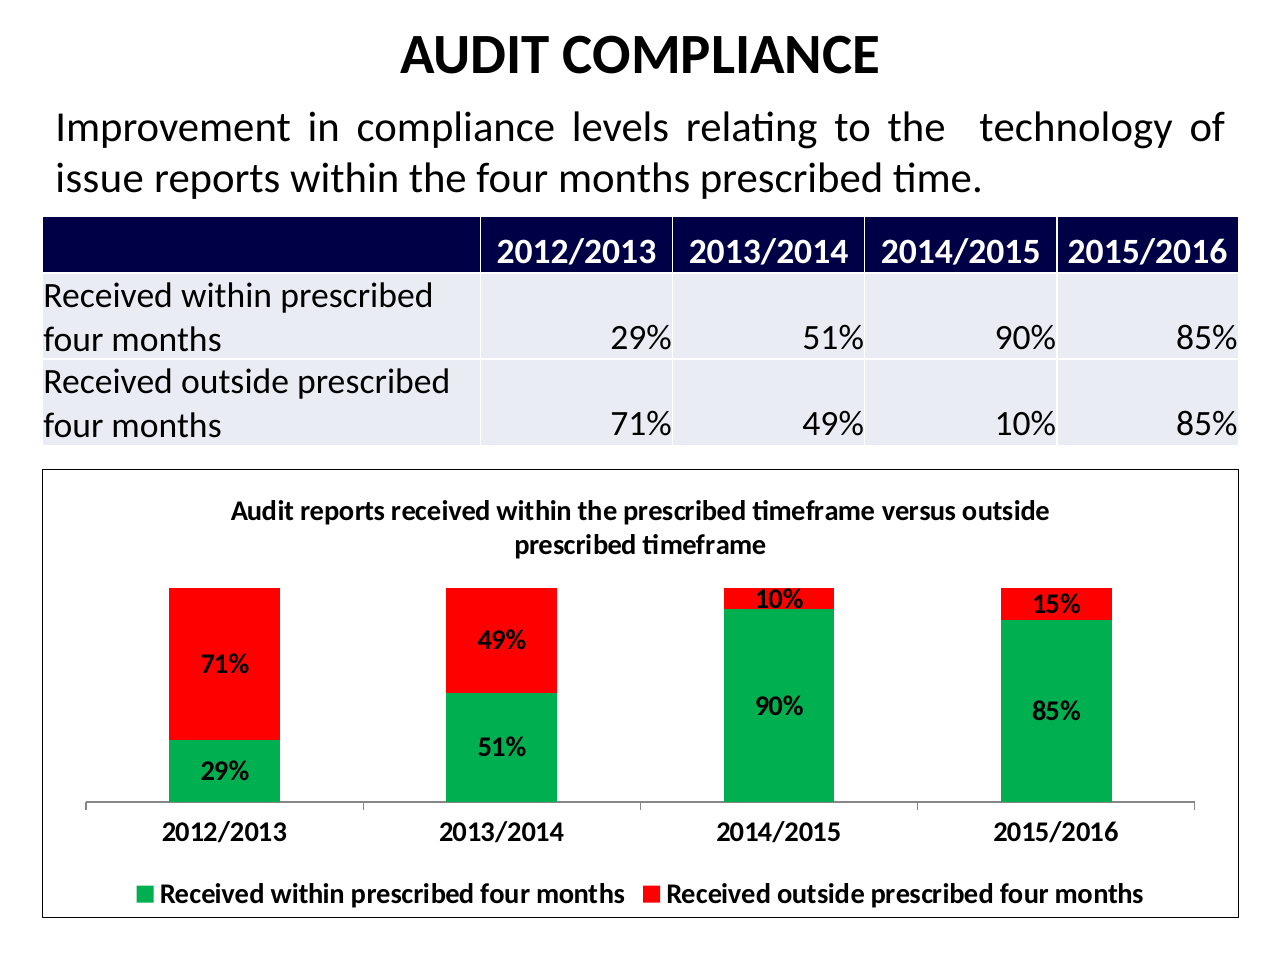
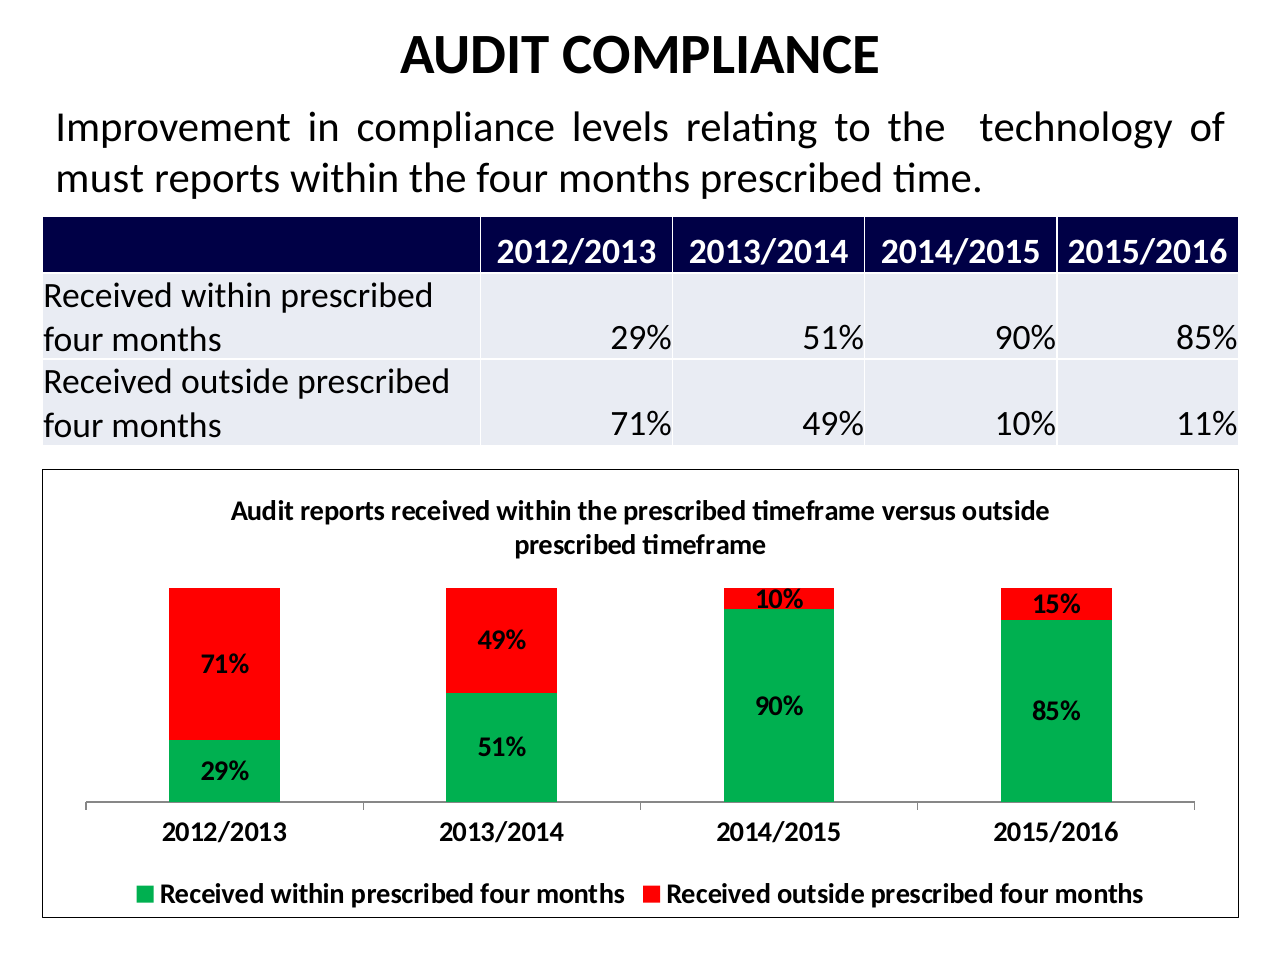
issue: issue -> must (100, 179)
10% 85%: 85% -> 11% (1207, 424)
